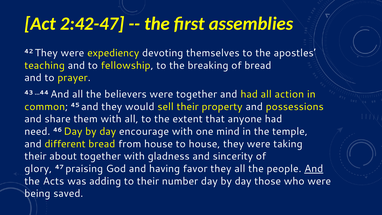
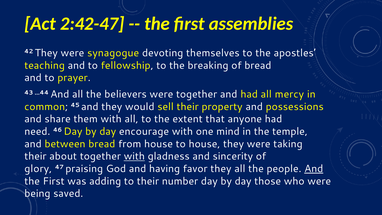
expediency: expediency -> synagogue (113, 53)
action: action -> mercy (289, 94)
different: different -> between (65, 144)
with underline: none -> present (134, 156)
Acts: Acts -> First (54, 181)
